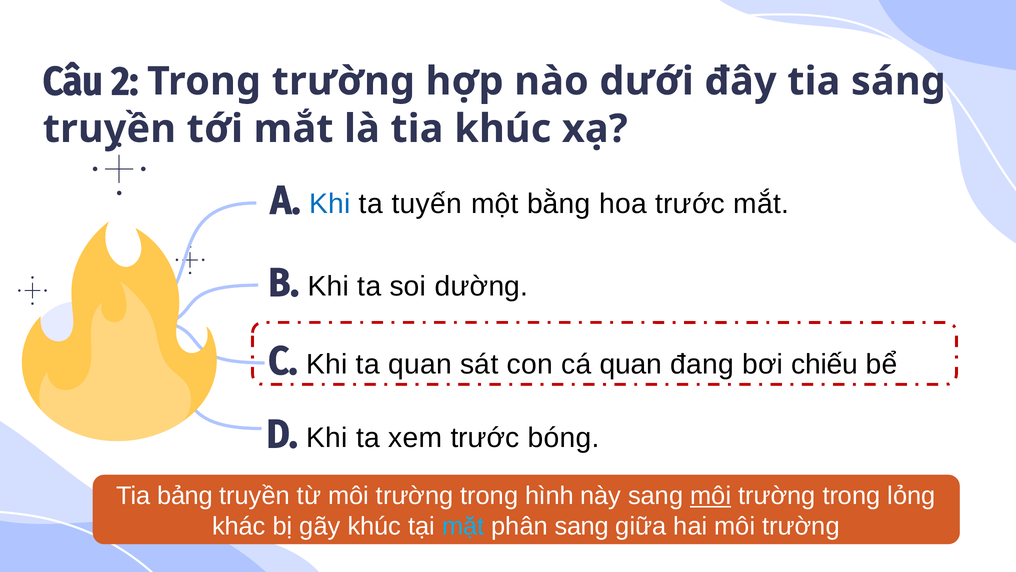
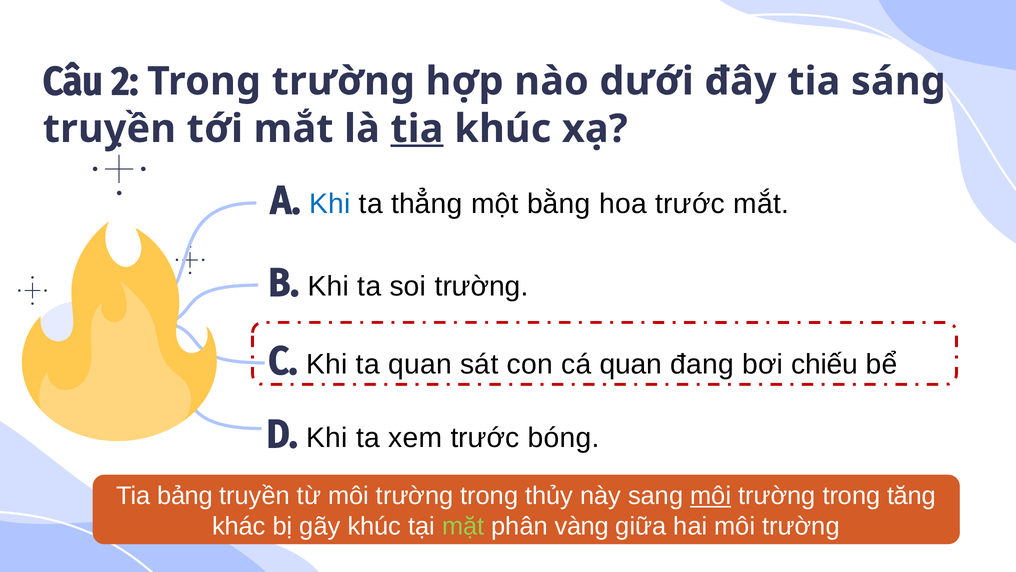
tia underline: none -> present (417, 129)
tuyến: tuyến -> thẳng (427, 204)
soi dường: dường -> trường (482, 286)
hình: hình -> thủy (549, 496)
lỏng: lỏng -> tăng (912, 496)
mặt colour: light blue -> light green (463, 526)
phân sang: sang -> vàng (582, 526)
